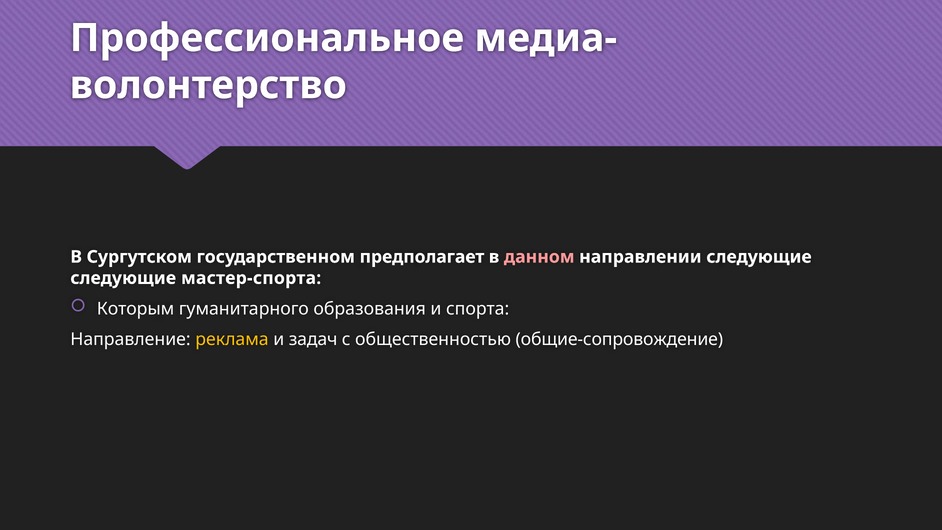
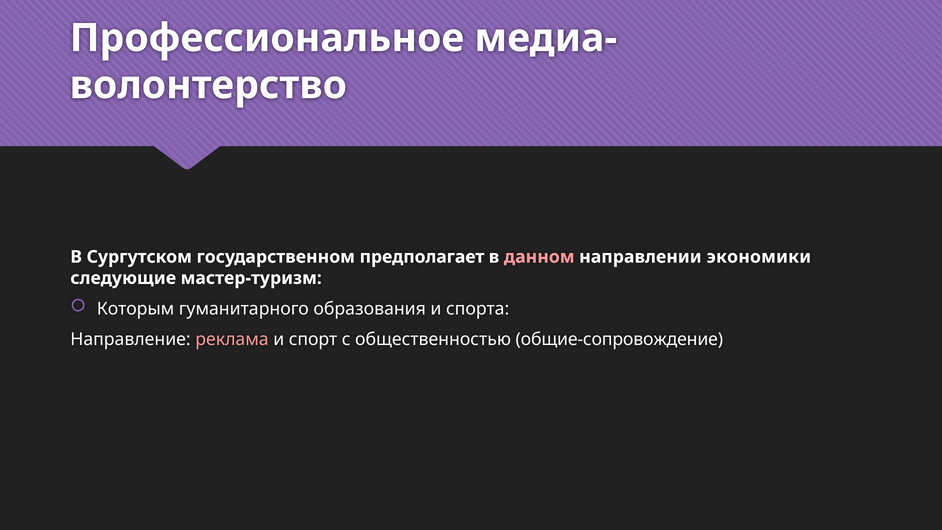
направлении следующие: следующие -> экономики (759, 257)
мастер-спорта: мастер-спорта -> мастер-туризм (251, 278)
реклама colour: yellow -> pink (232, 339)
задач: задач -> спорт (313, 339)
